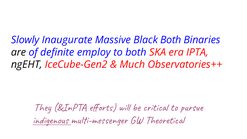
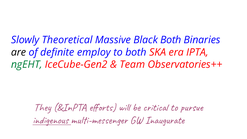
Inaugurate: Inaugurate -> Theoretical (67, 40)
ngEHT colour: black -> green (27, 65)
Much: Much -> Team (132, 65)
Theoretical: Theoretical -> Inaugurate (165, 120)
